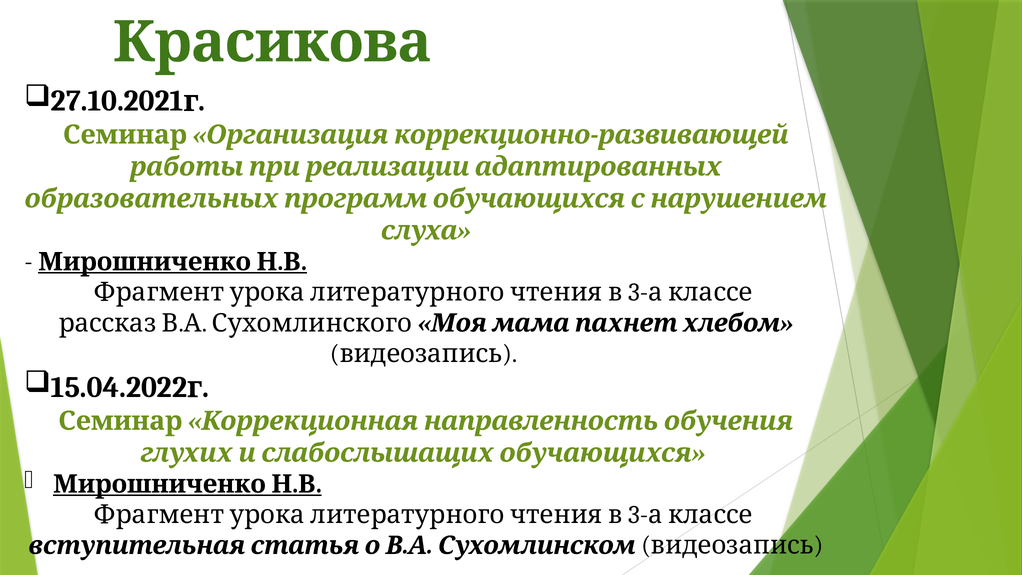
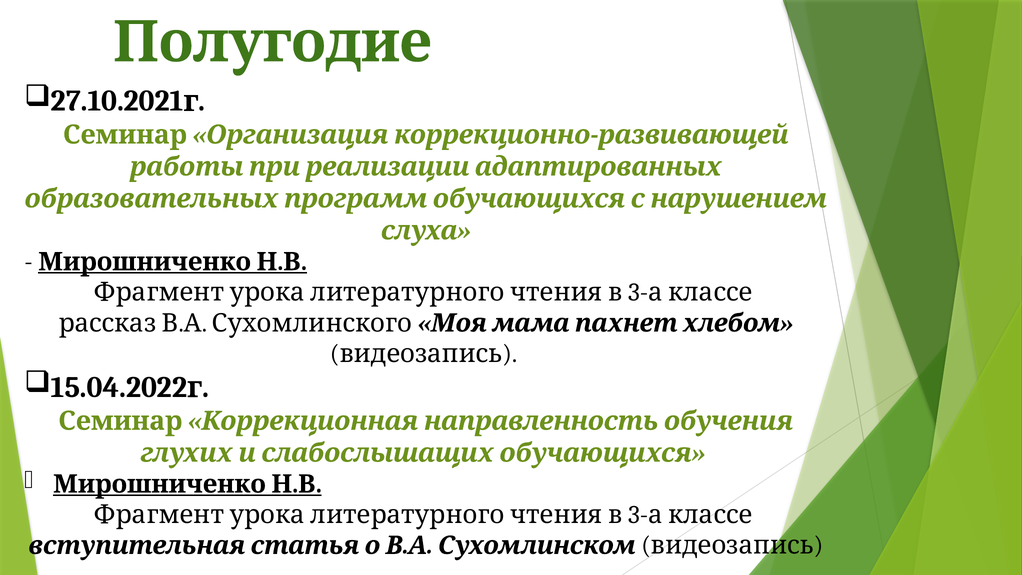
Красикова: Красикова -> Полугодие (272, 42)
